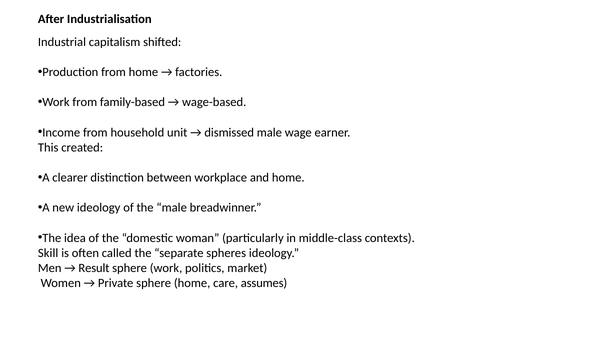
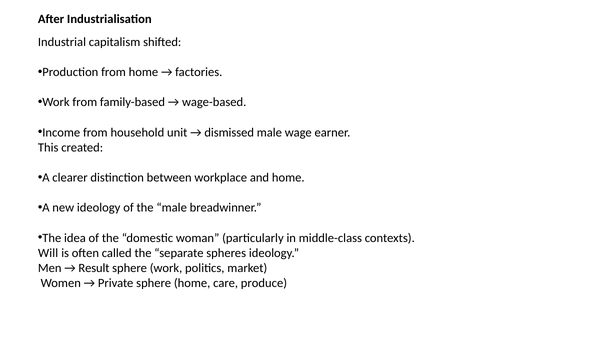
Skill: Skill -> Will (48, 253)
assumes: assumes -> produce (264, 283)
